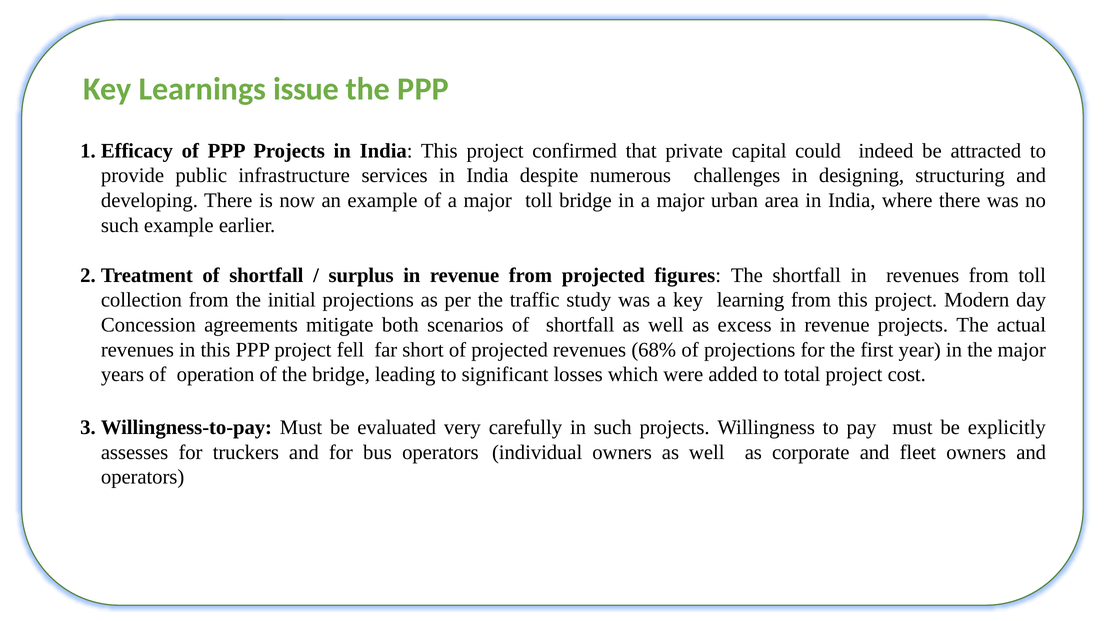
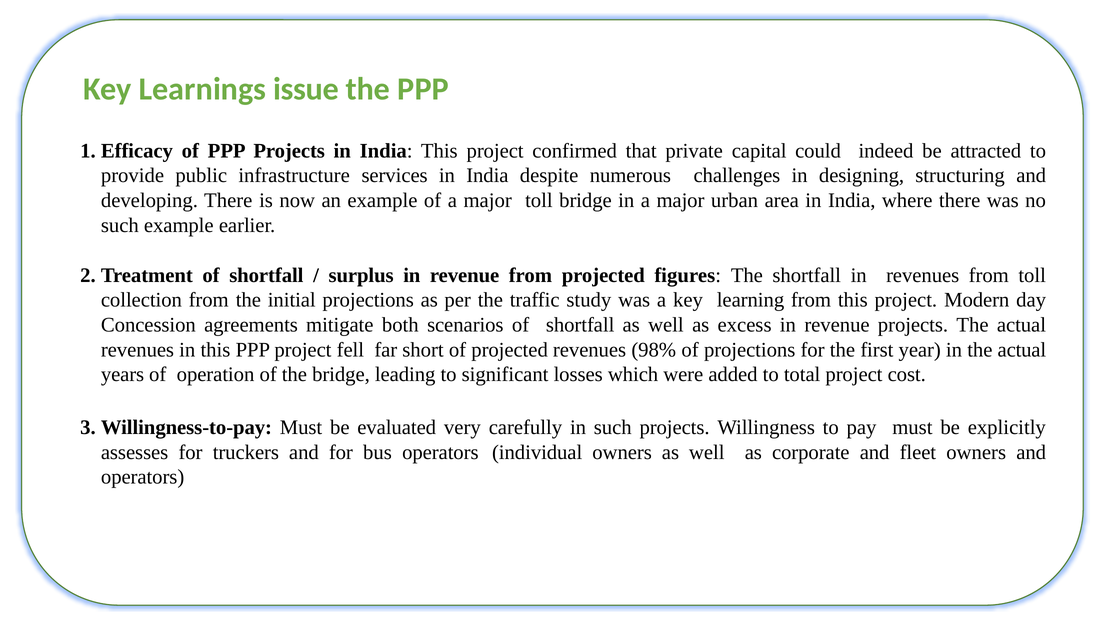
68%: 68% -> 98% (654, 350)
in the major: major -> actual (1022, 350)
